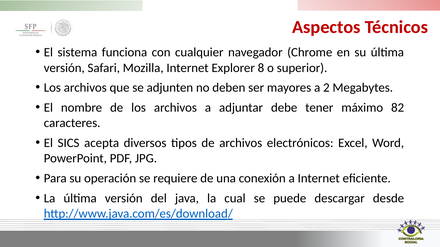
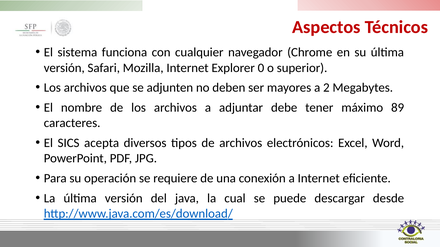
8: 8 -> 0 (261, 68)
82: 82 -> 89 (398, 108)
